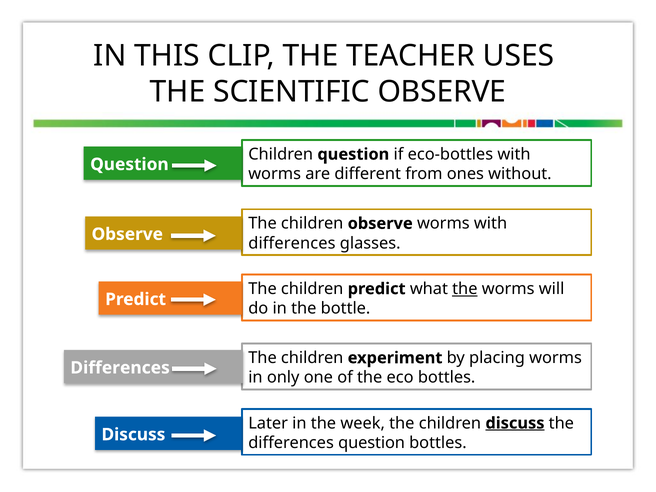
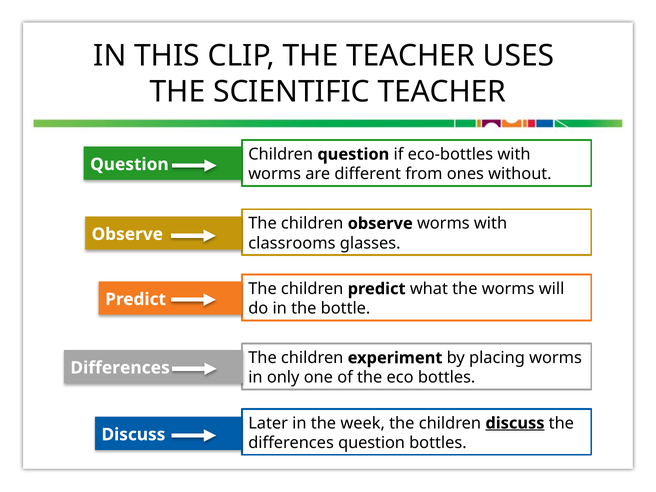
SCIENTIFIC OBSERVE: OBSERVE -> TEACHER (442, 92)
differences: differences -> classrooms (292, 243)
the underline: present -> none (465, 289)
